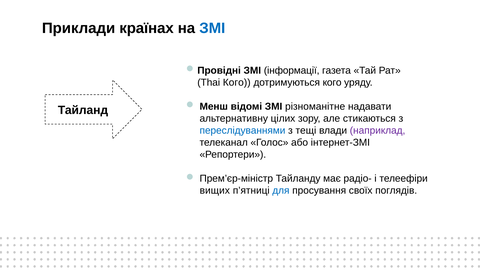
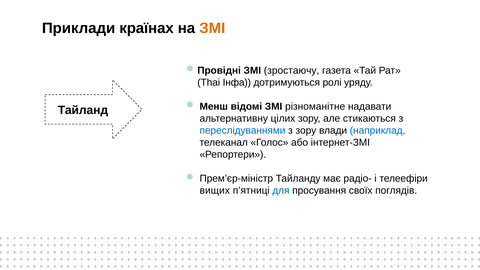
ЗМІ colour: blue -> orange (212, 28)
інформації: інформації -> зростаючу (292, 71)
Thai Кого: Кого -> Інфа (237, 83)
дотримуються кого: кого -> ролі (332, 83)
з тещі: тещі -> зору (306, 131)
наприклад colour: purple -> blue (378, 131)
